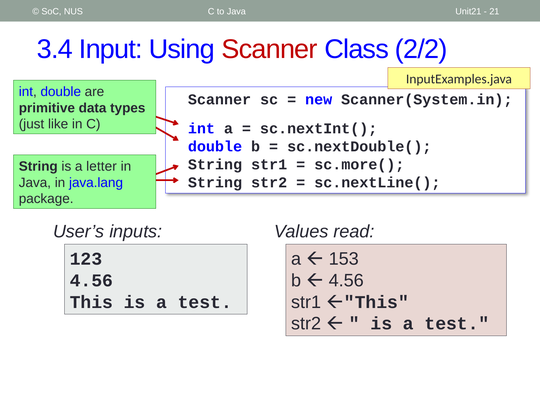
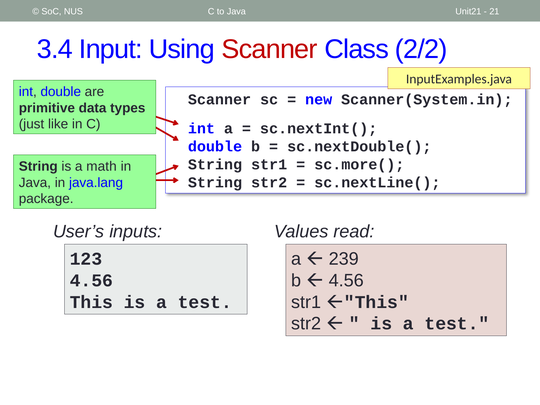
letter: letter -> math (102, 166)
153: 153 -> 239 (344, 259)
